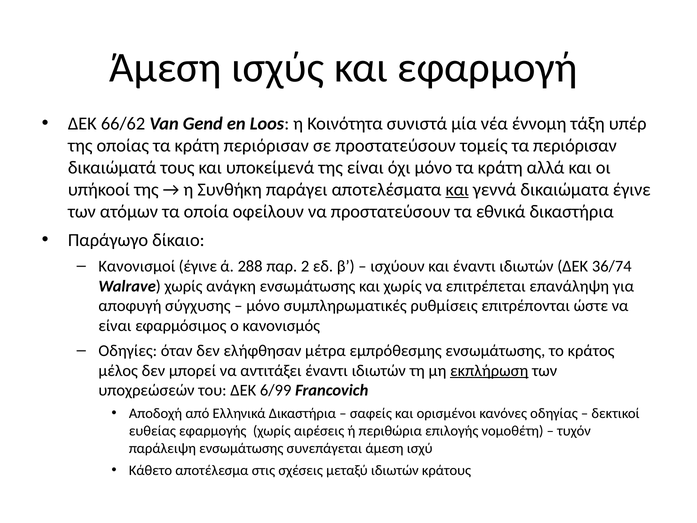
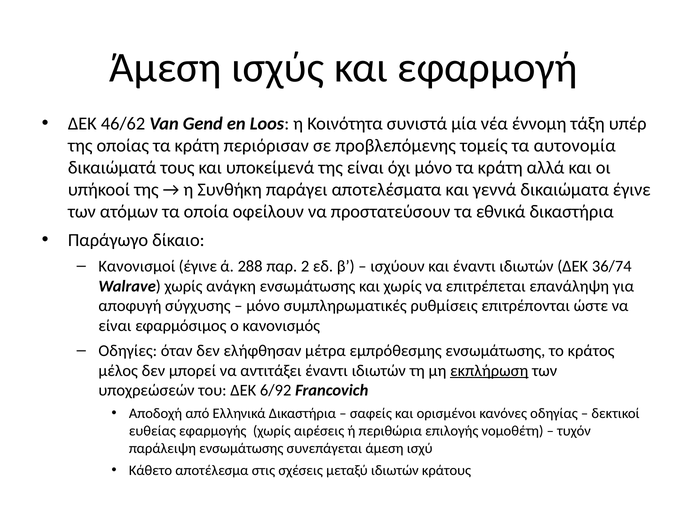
66/62: 66/62 -> 46/62 (123, 123)
σε προστατεύσουν: προστατεύσουν -> προβλεπόμενης (396, 146)
τα περιόρισαν: περιόρισαν -> αυτονομία (575, 146)
και underline: present -> none (457, 190)
6/99: 6/99 -> 6/92 (276, 390)
